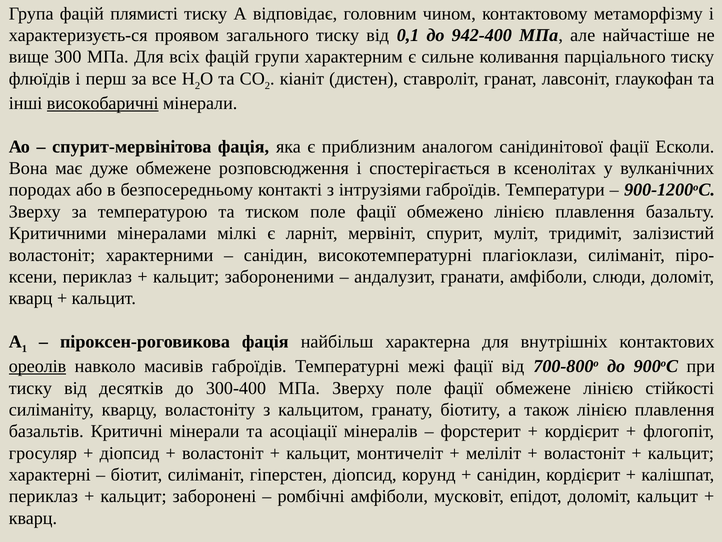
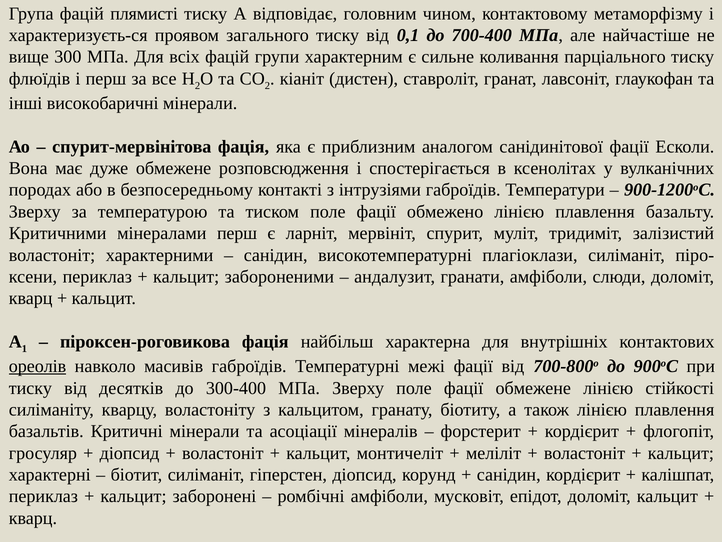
942-400: 942-400 -> 700-400 (482, 35)
високобаричні underline: present -> none (103, 103)
мінералами мілкі: мілкі -> перш (237, 233)
